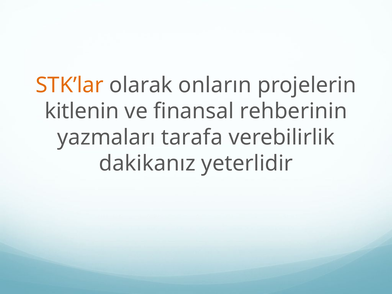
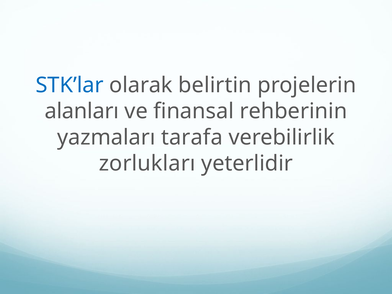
STK’lar colour: orange -> blue (70, 85)
onların: onların -> belirtin (215, 85)
kitlenin: kitlenin -> alanları (82, 111)
dakikanız: dakikanız -> zorlukları (147, 163)
